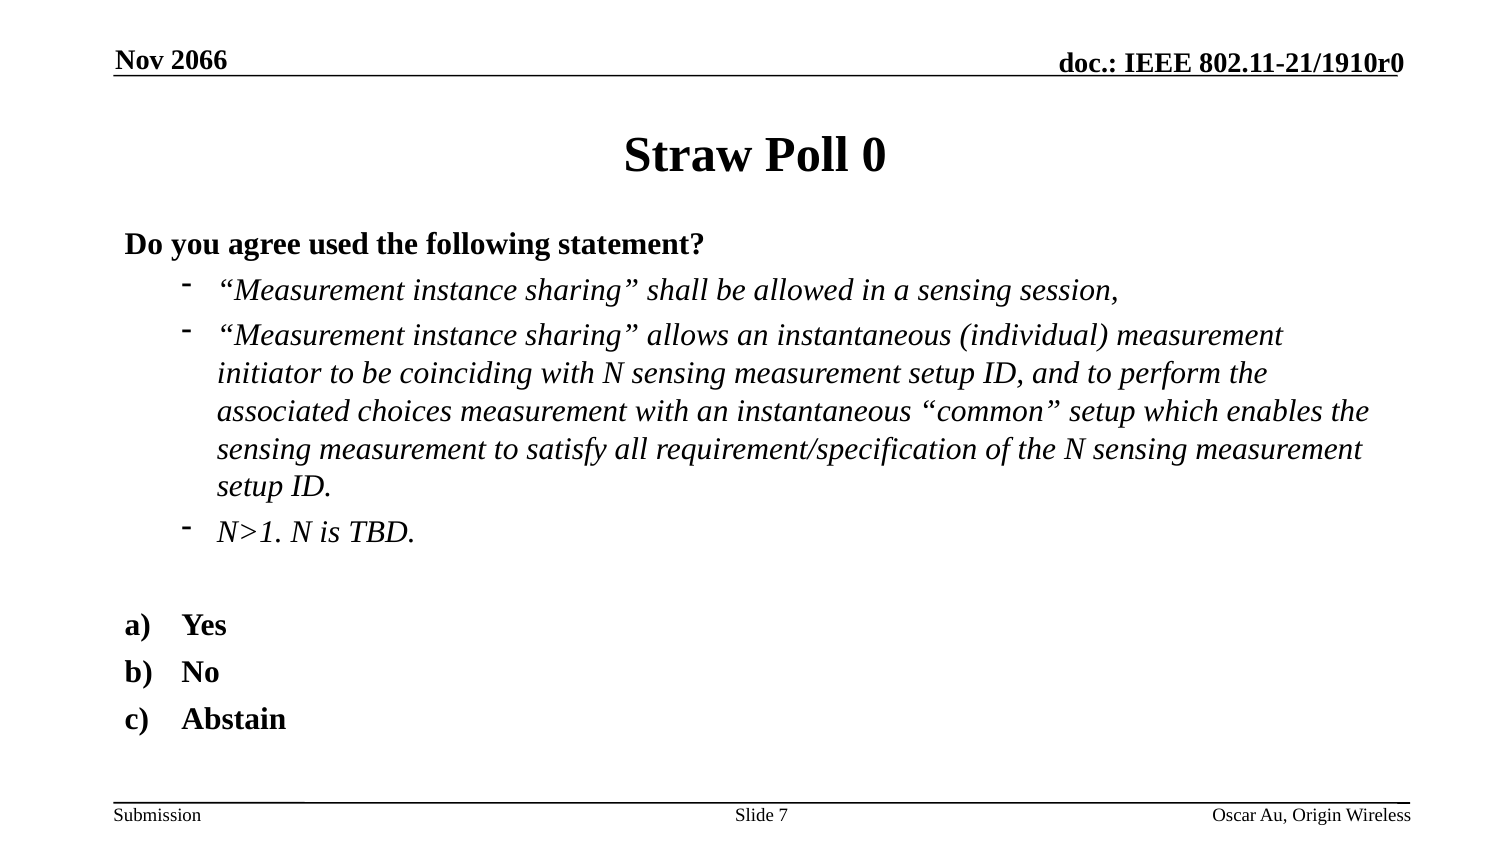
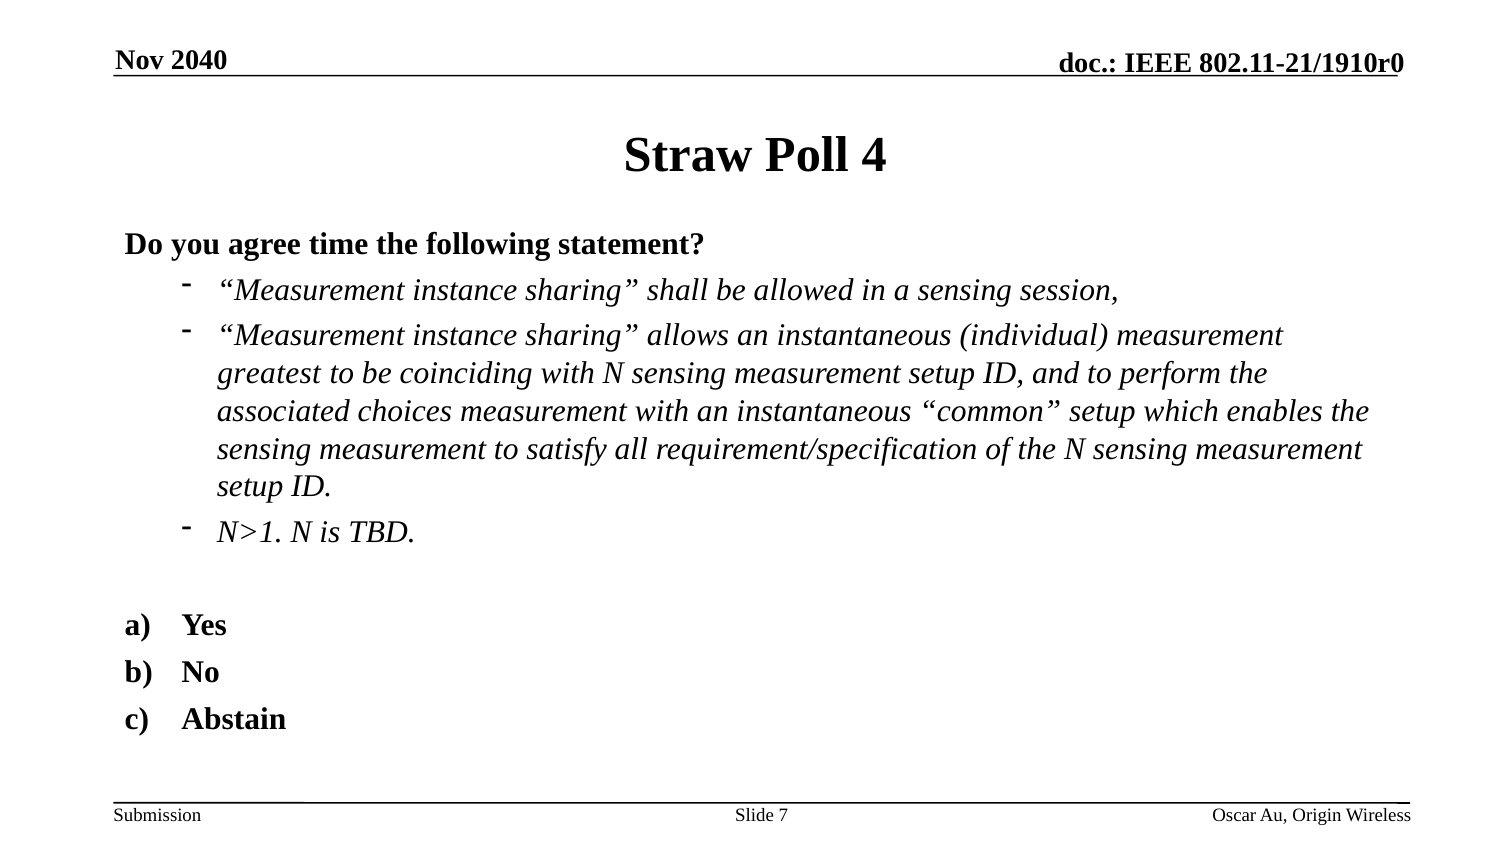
2066: 2066 -> 2040 (199, 60)
0: 0 -> 4 (874, 154)
used: used -> time (339, 244)
initiator: initiator -> greatest (269, 373)
